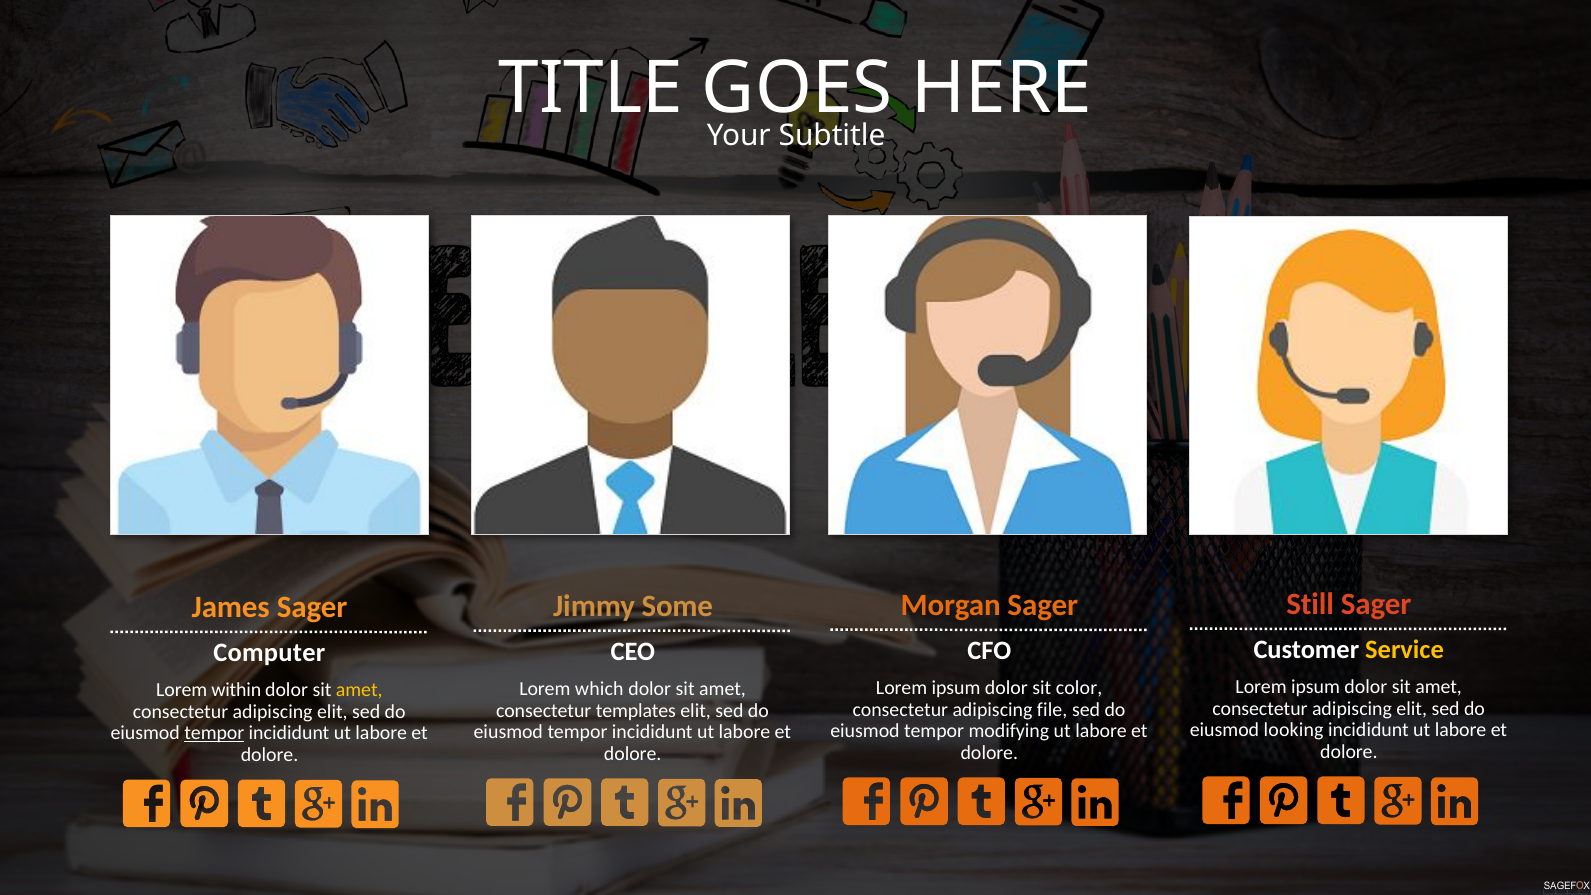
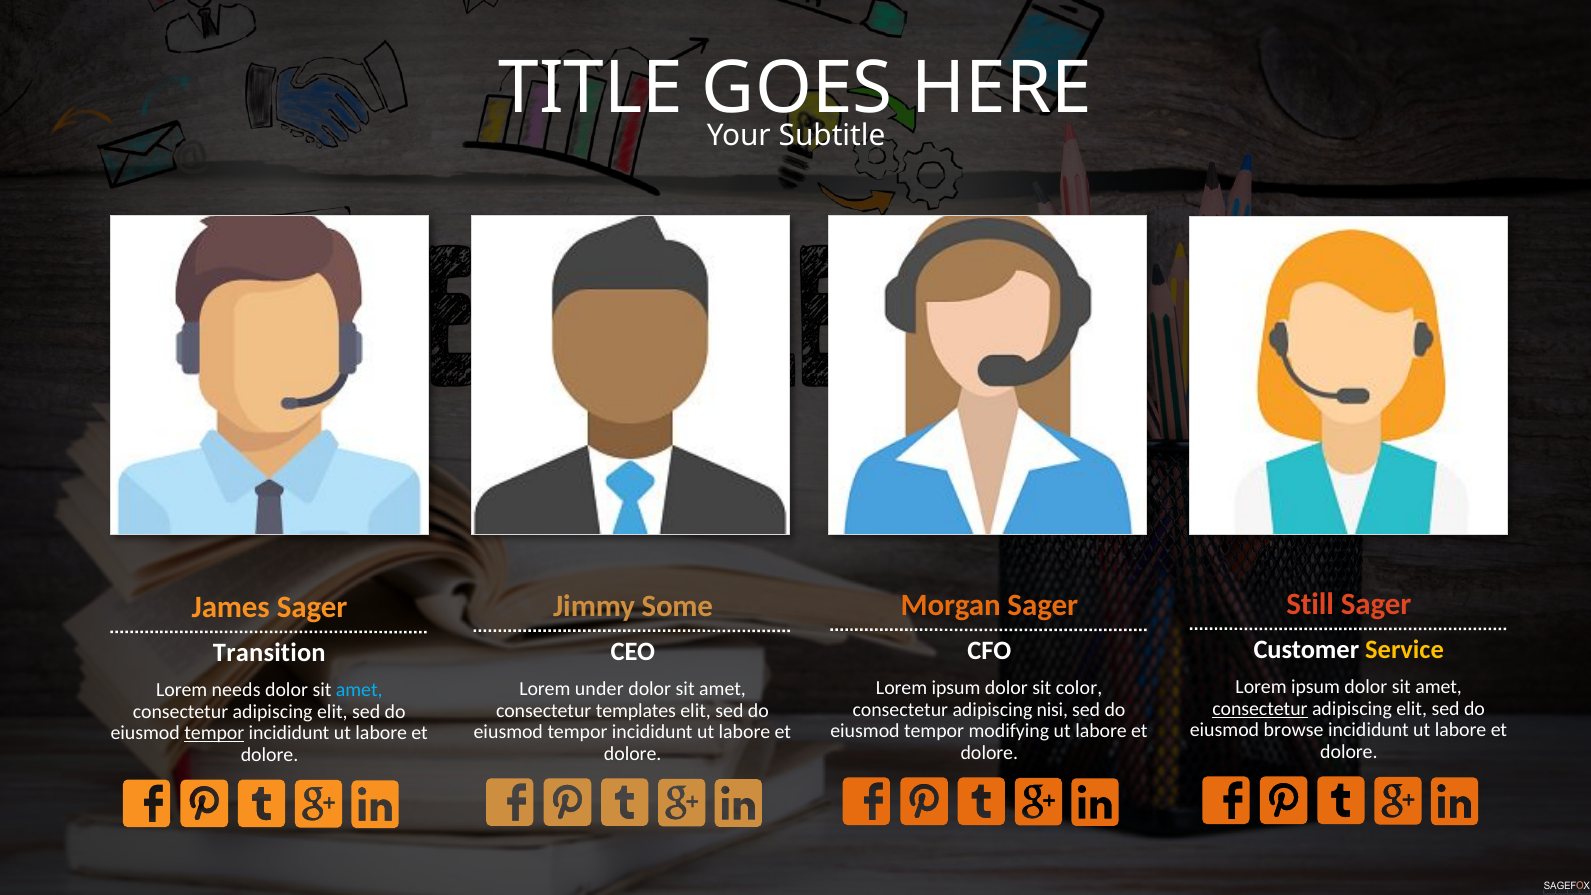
Computer: Computer -> Transition (269, 653)
which: which -> under (599, 689)
within: within -> needs (236, 690)
amet colour: yellow -> light blue (359, 690)
consectetur underline: none -> present (1260, 709)
file: file -> nisi (1052, 710)
looking: looking -> browse (1294, 730)
